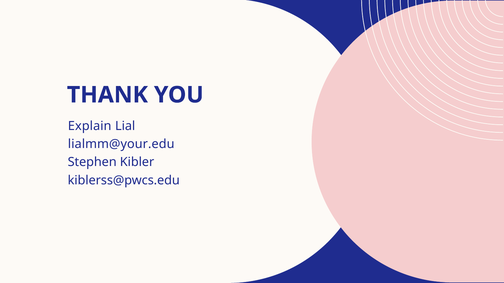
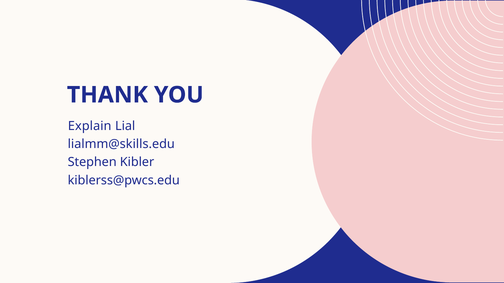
lialmm@your.edu: lialmm@your.edu -> lialmm@skills.edu (121, 144)
